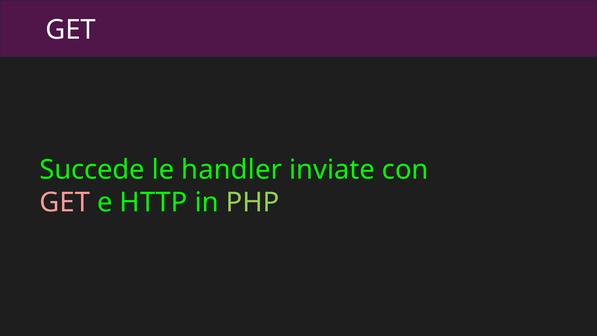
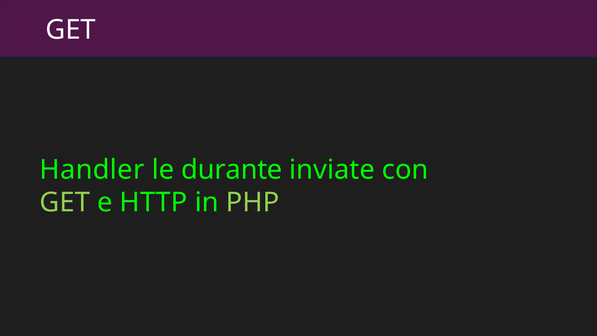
Succede: Succede -> Handler (92, 170)
handler: handler -> durante (232, 170)
GET colour: pink -> light green (65, 202)
